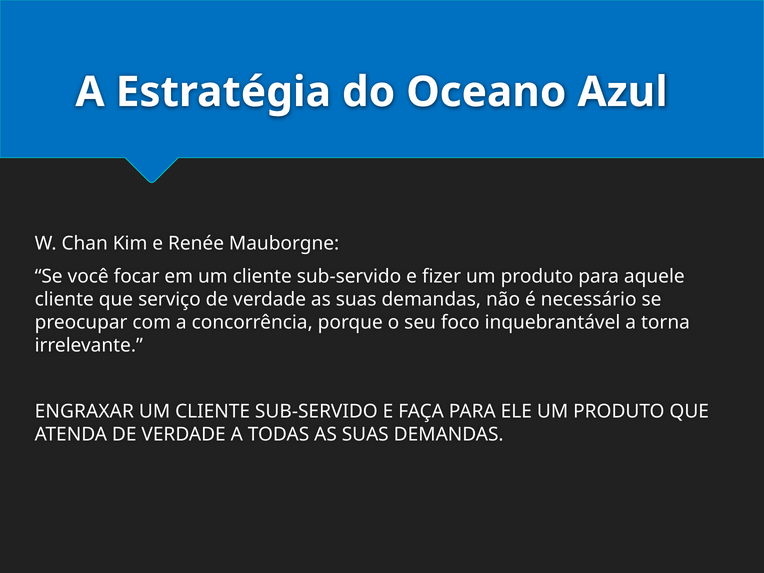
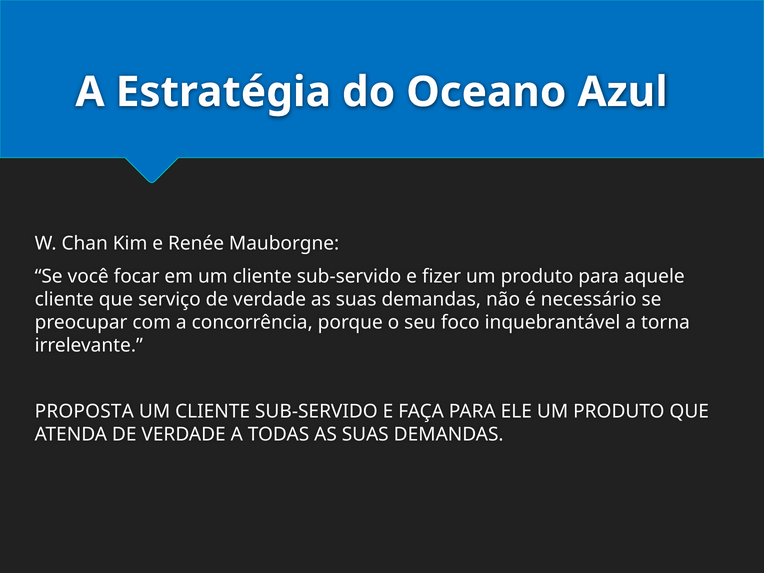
ENGRAXAR: ENGRAXAR -> PROPOSTA (84, 411)
